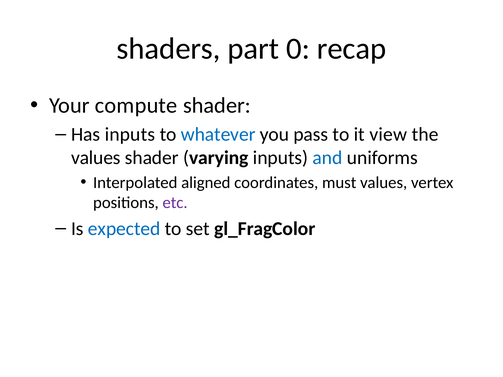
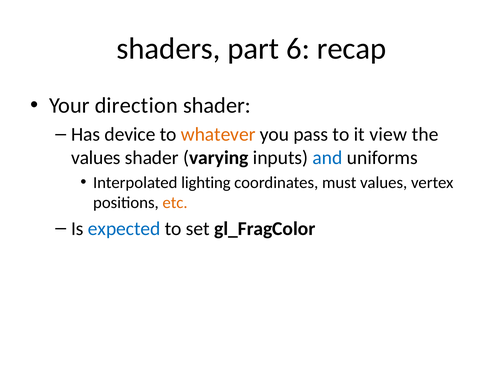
0: 0 -> 6 (298, 49)
compute: compute -> direction (136, 106)
Has inputs: inputs -> device (130, 134)
whatever colour: blue -> orange (218, 134)
aligned: aligned -> lighting (206, 183)
etc colour: purple -> orange (175, 203)
